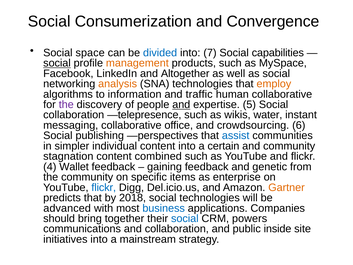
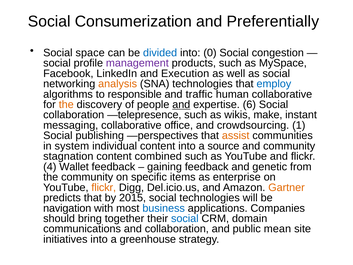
Convergence: Convergence -> Preferentially (273, 21)
7: 7 -> 0 (210, 53)
capabilities: capabilities -> congestion (278, 53)
social underline: present -> none (57, 63)
management colour: orange -> purple (137, 63)
Altogether: Altogether -> Execution (185, 73)
employ colour: orange -> blue (274, 84)
information: information -> responsible (135, 94)
the colour: purple -> orange (66, 104)
5: 5 -> 6 (249, 104)
water: water -> make (268, 115)
6: 6 -> 1 (299, 125)
assist colour: blue -> orange (236, 136)
simpler: simpler -> system (72, 146)
certain: certain -> source (223, 146)
flickr colour: blue -> orange (104, 187)
2018: 2018 -> 2015 (133, 198)
advanced: advanced -> navigation (67, 208)
powers: powers -> domain (250, 218)
inside: inside -> mean (277, 229)
mainstream: mainstream -> greenhouse (148, 239)
